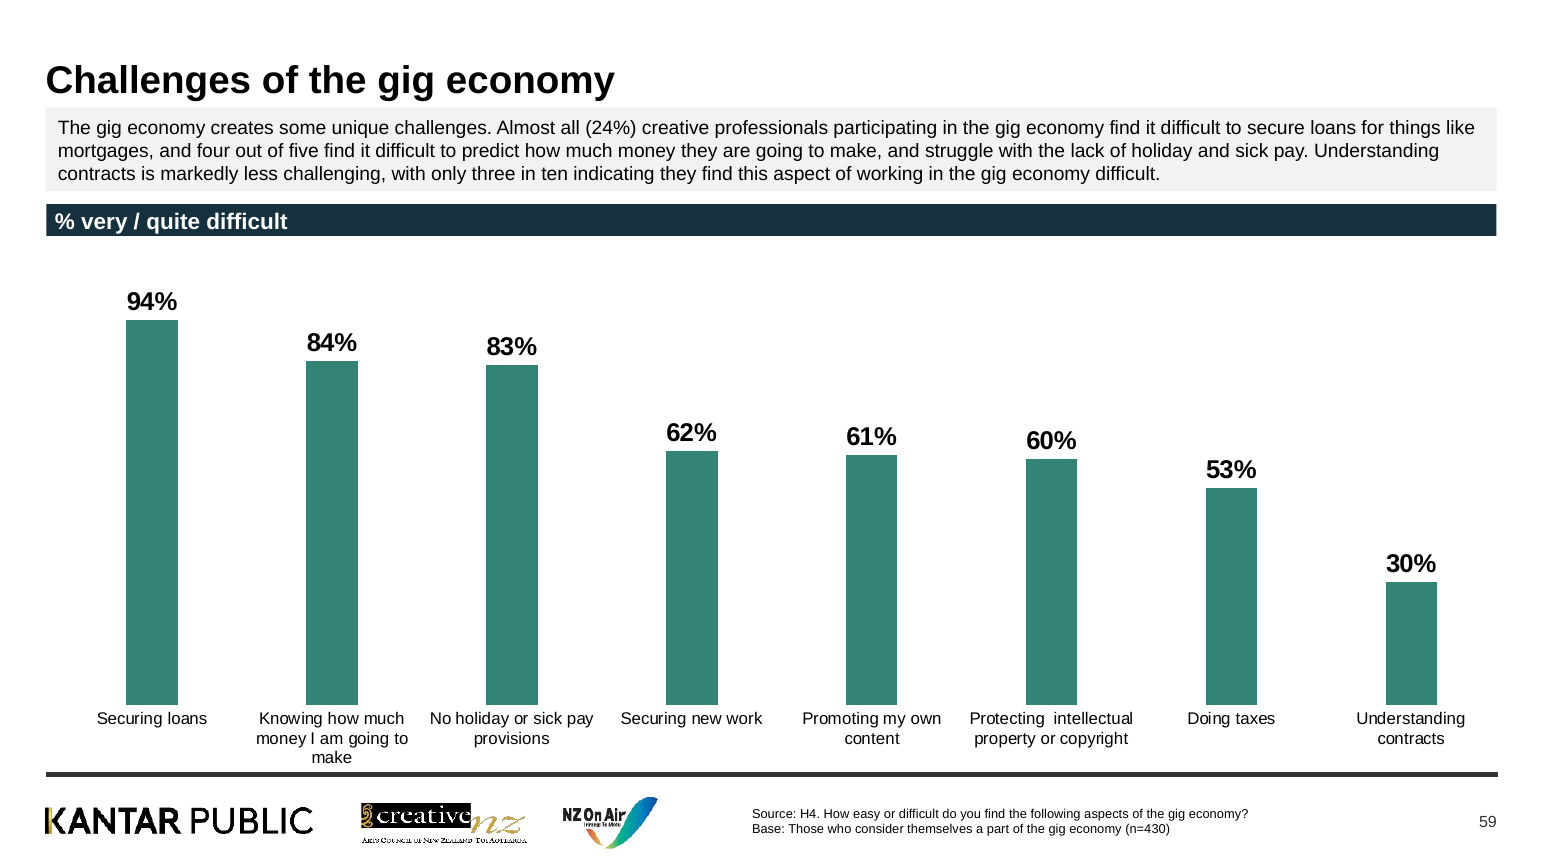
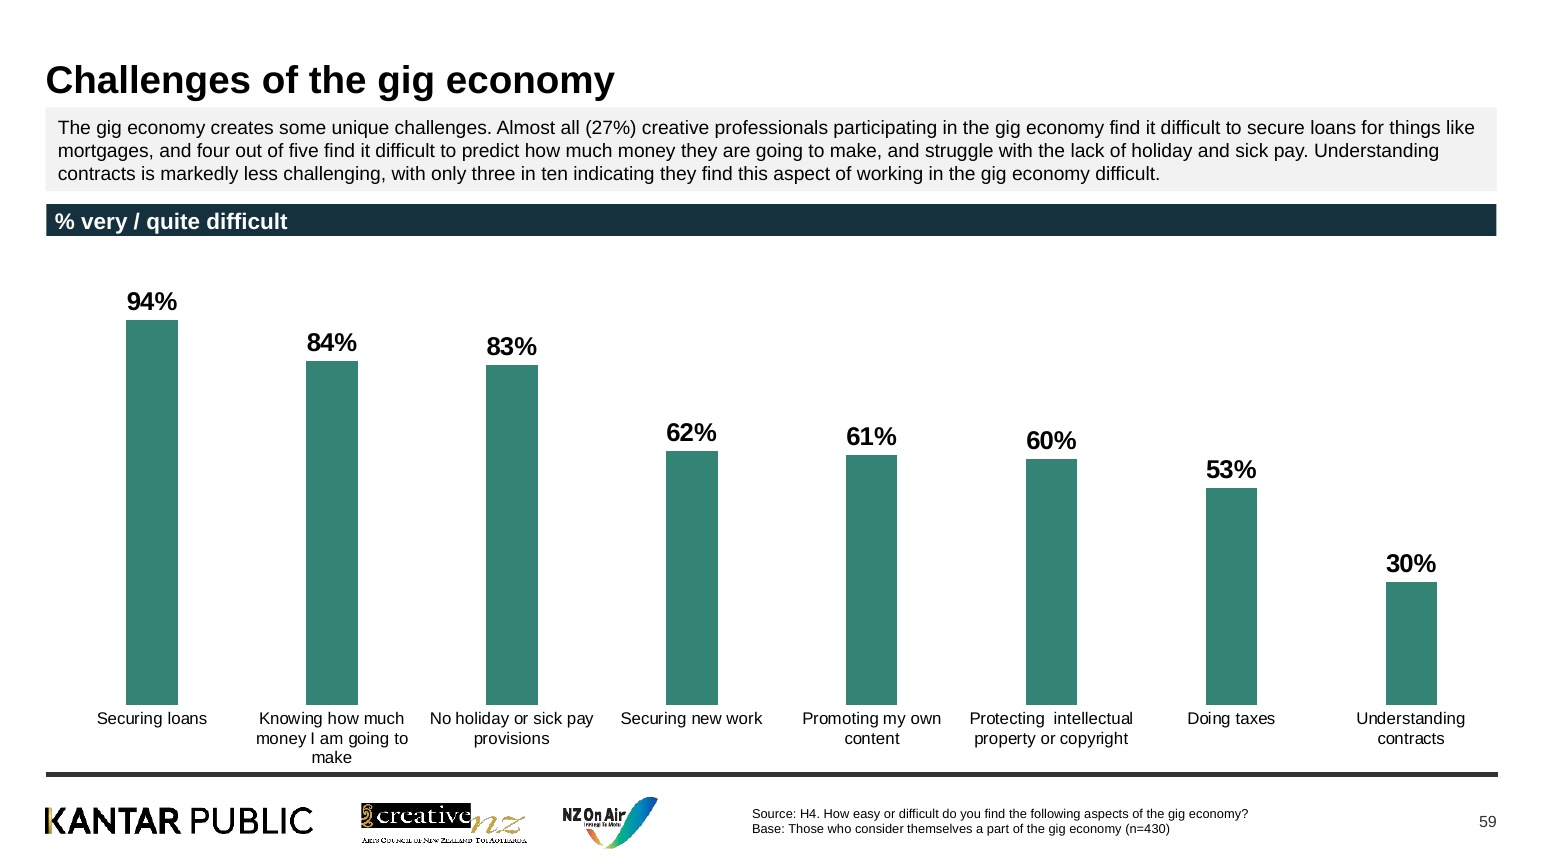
24%: 24% -> 27% (611, 128)
